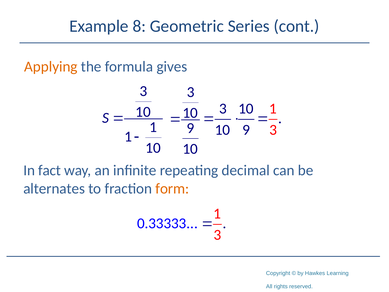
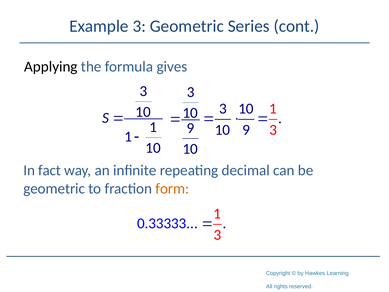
Example 8: 8 -> 3 (139, 26)
Applying colour: orange -> black (51, 66)
alternates: alternates -> geometric (54, 188)
